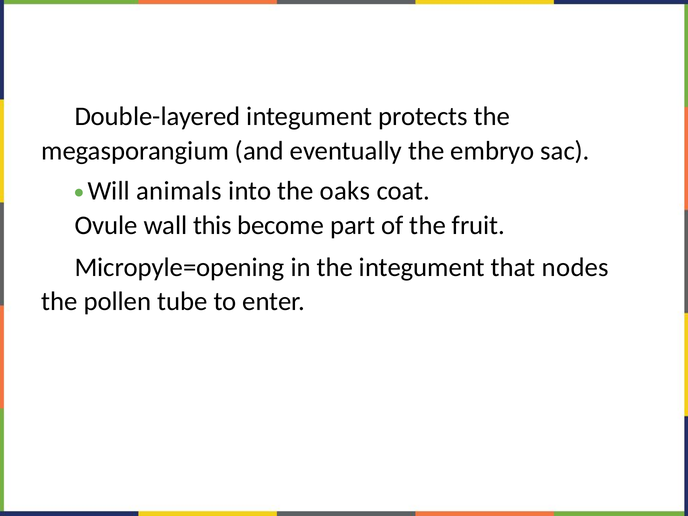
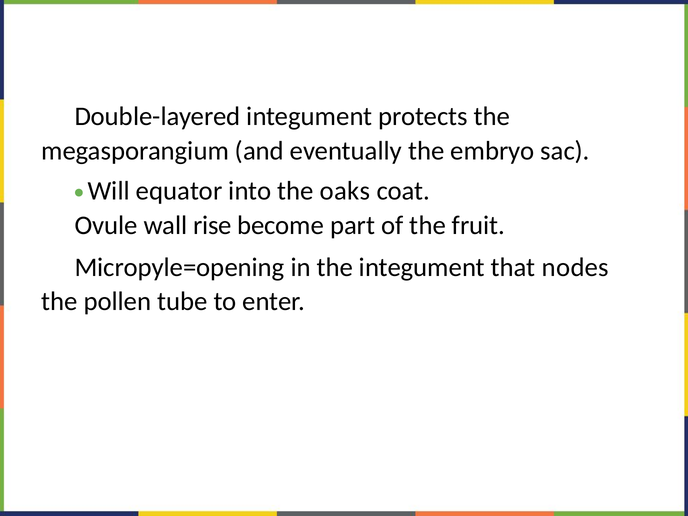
animals: animals -> equator (179, 191)
this: this -> rise (212, 225)
